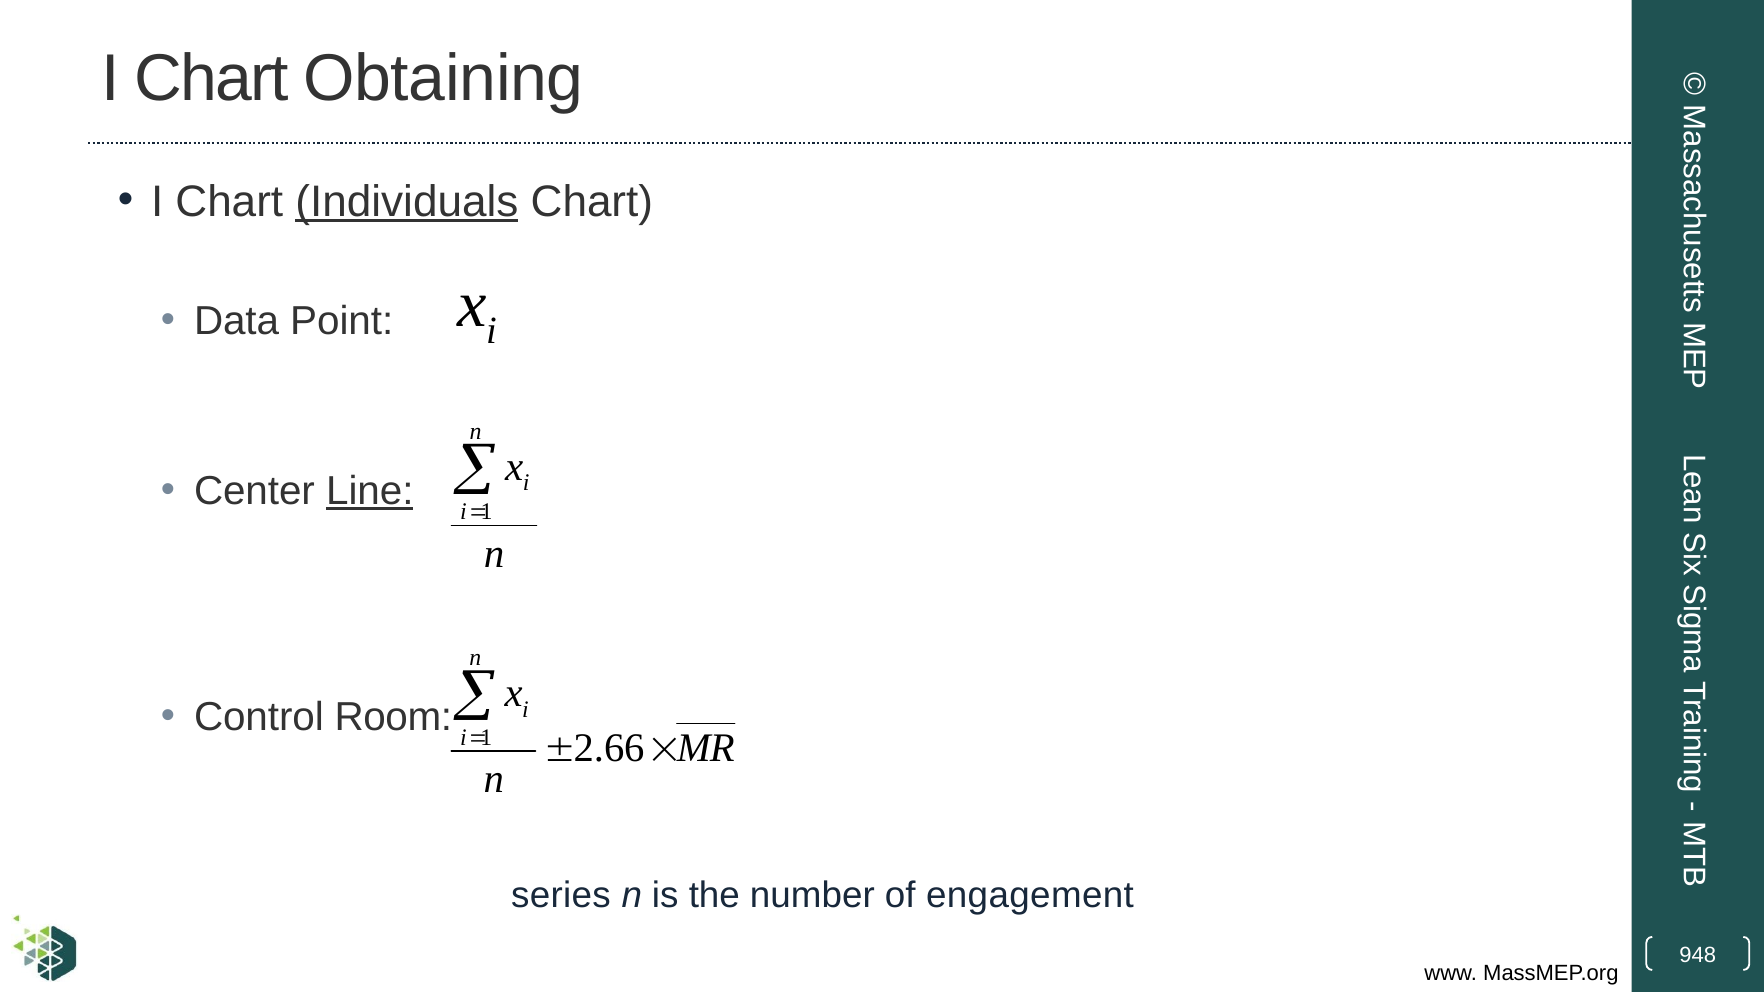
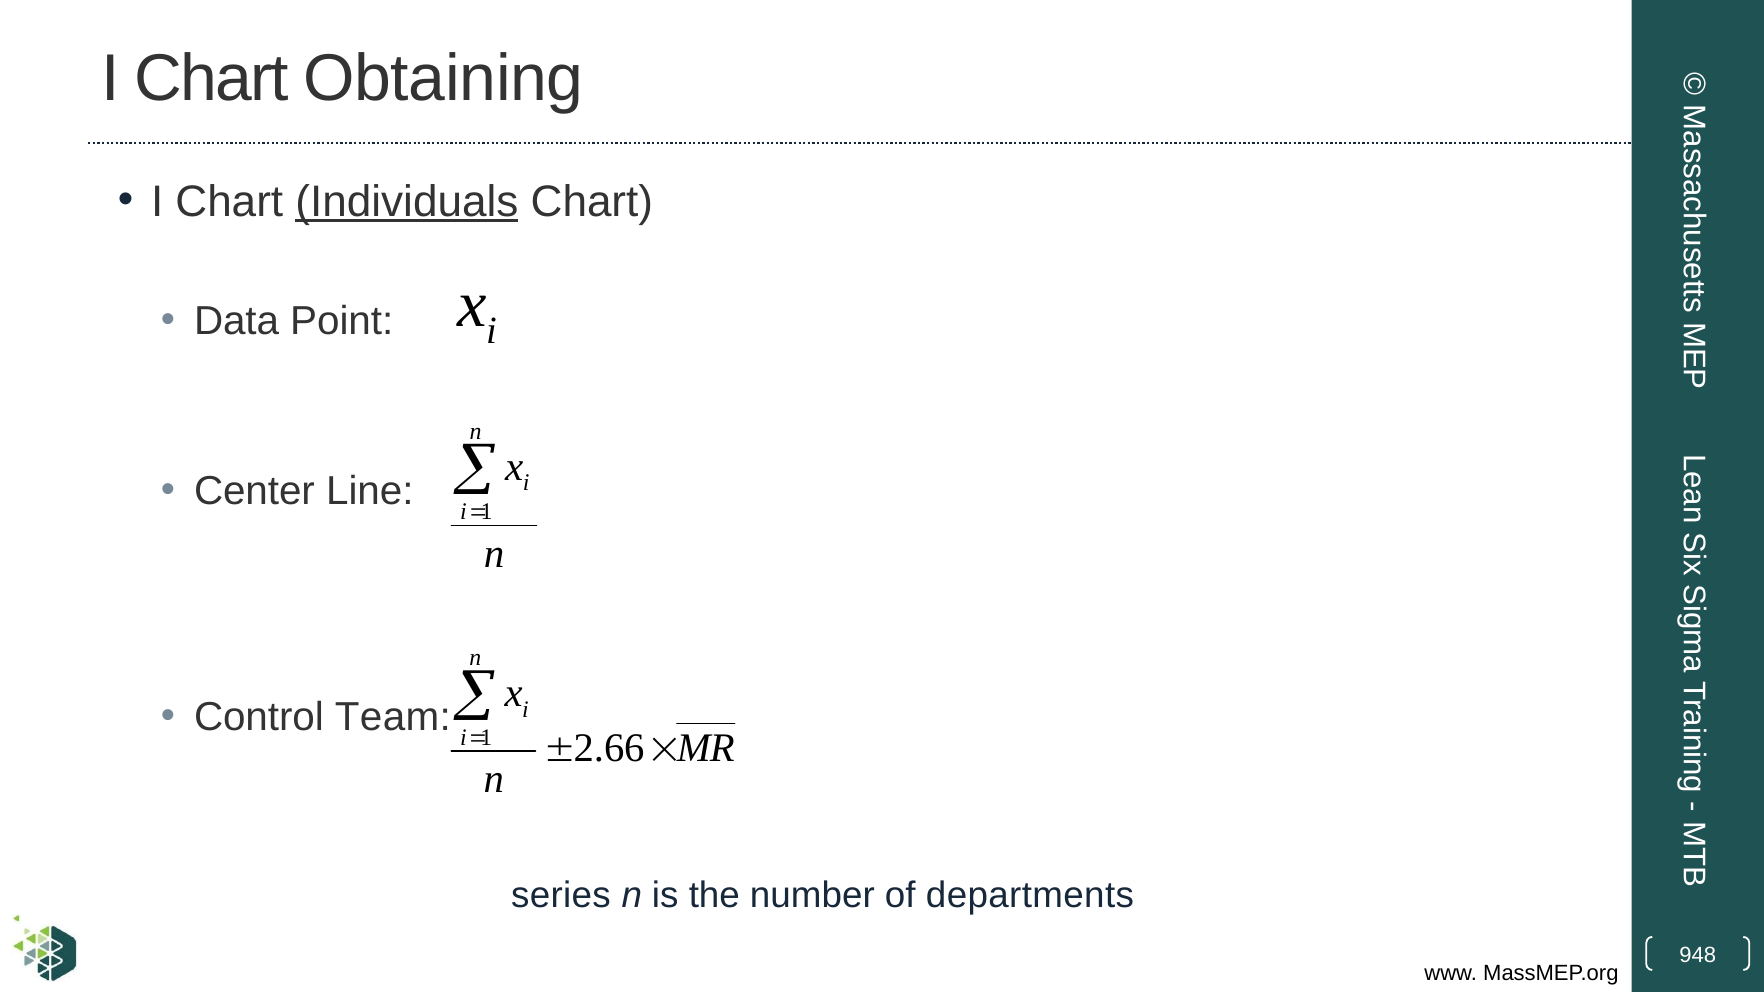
Line underline: present -> none (370, 491)
Room: Room -> Team (393, 717)
engagement: engagement -> departments (1030, 896)
